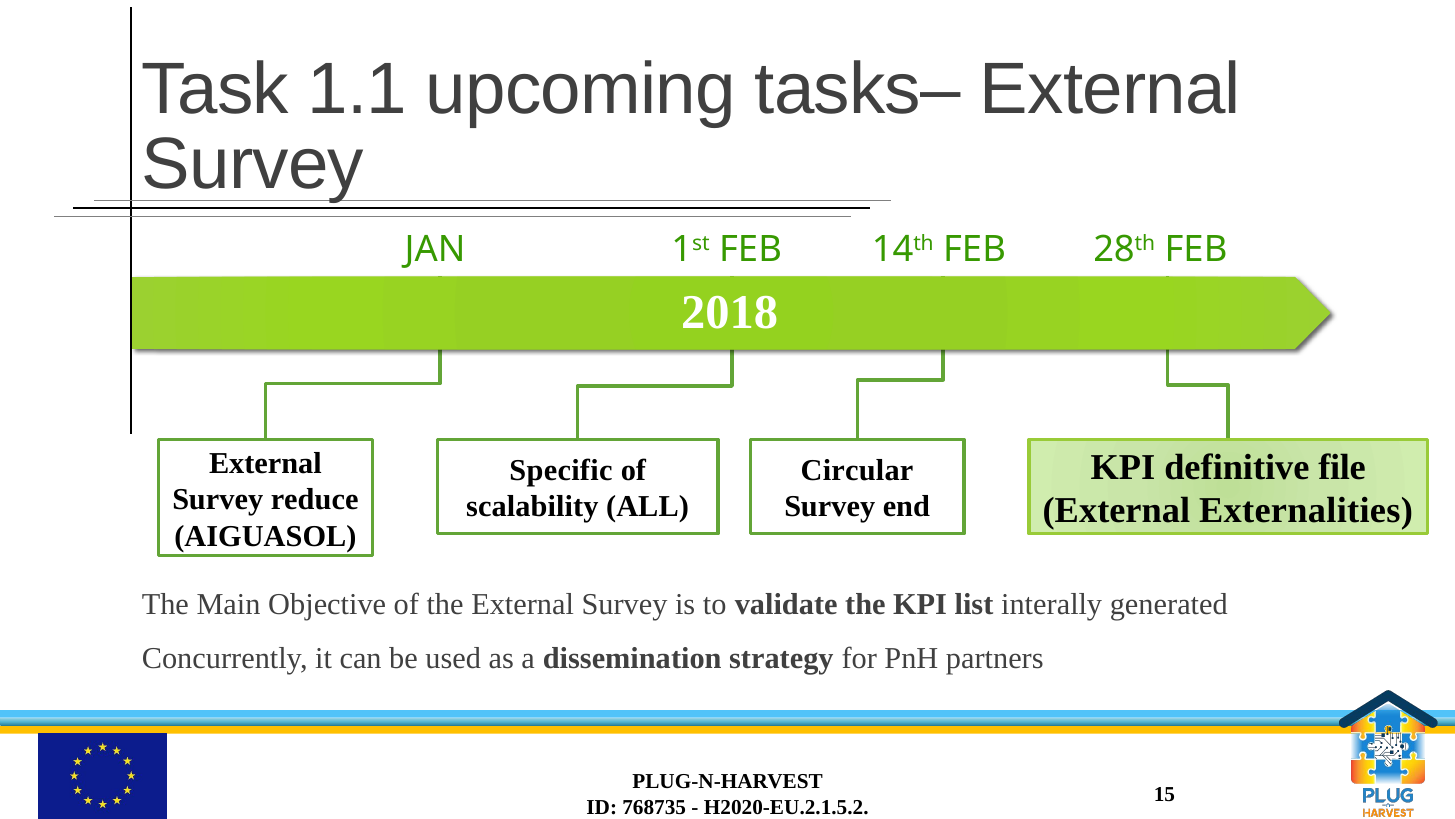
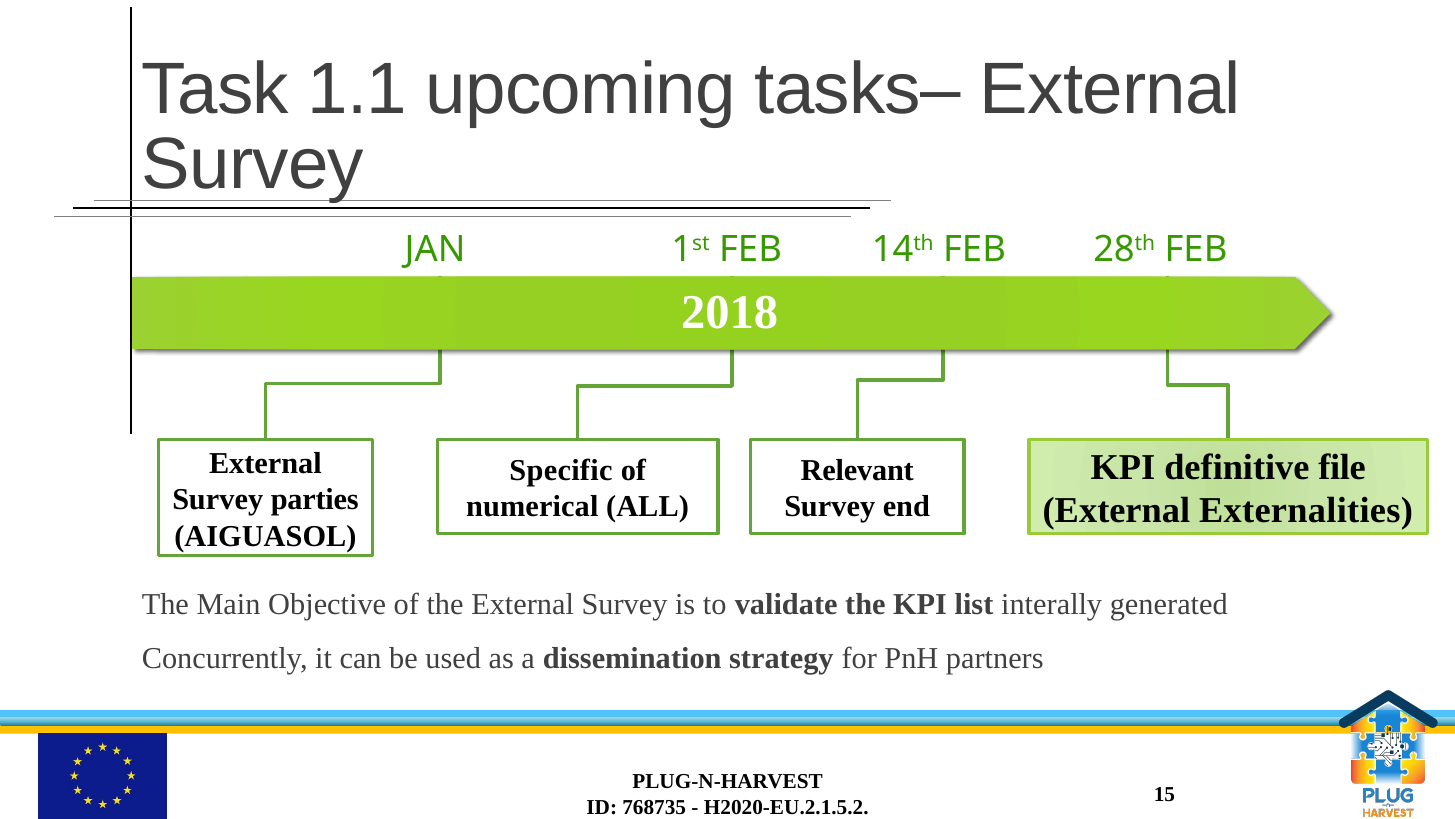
Circular: Circular -> Relevant (857, 470)
reduce: reduce -> parties (315, 499)
scalability: scalability -> numerical (532, 507)
